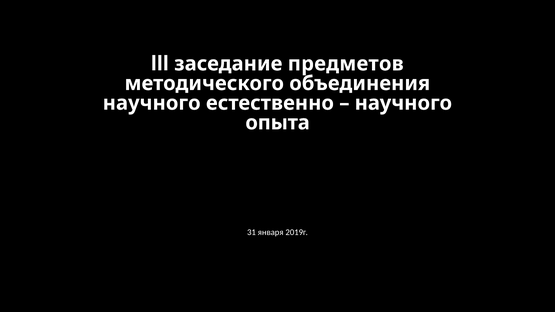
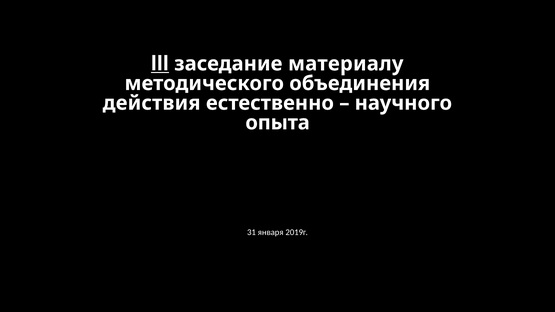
lll underline: none -> present (160, 64)
предметов: предметов -> материалу (346, 64)
научного: научного -> действия (152, 103)
